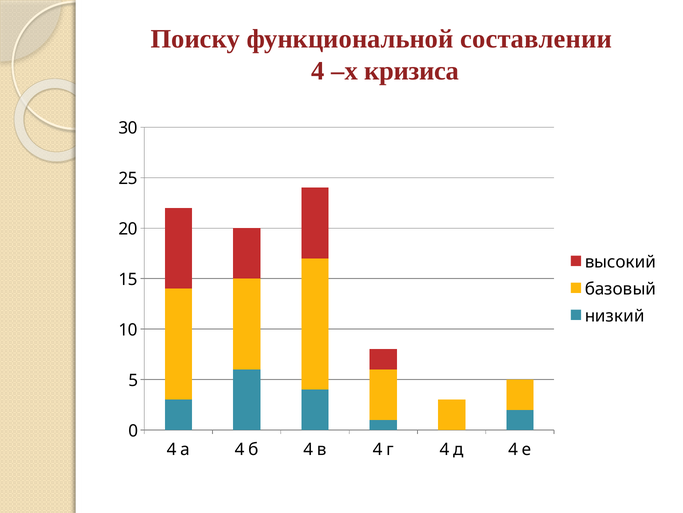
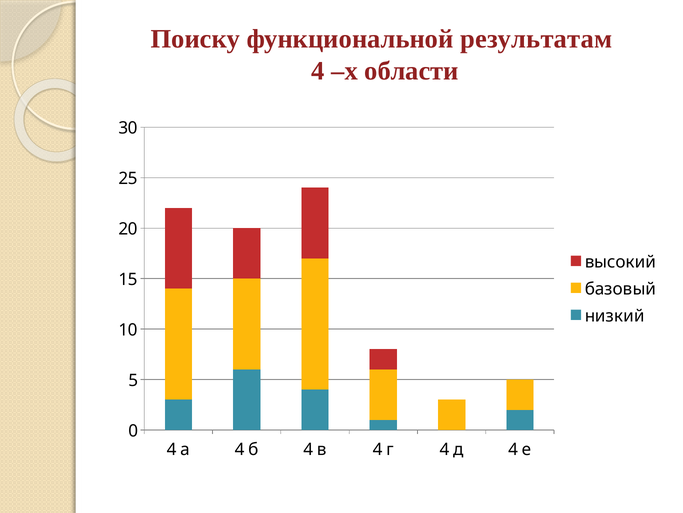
составлении: составлении -> результатам (536, 39)
кризиса: кризиса -> области (411, 71)
